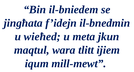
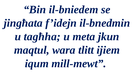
wieħed: wieħed -> tagħha (42, 37)
